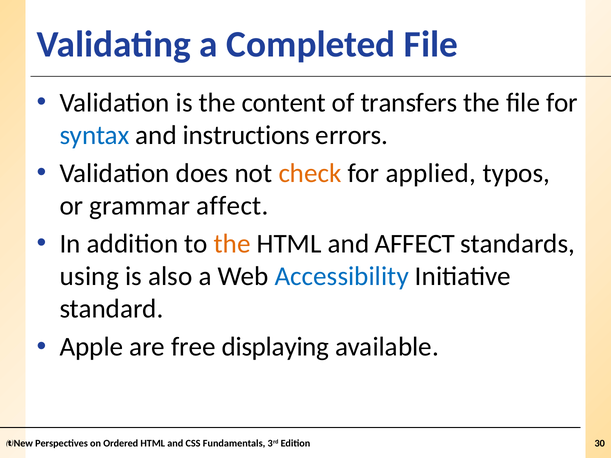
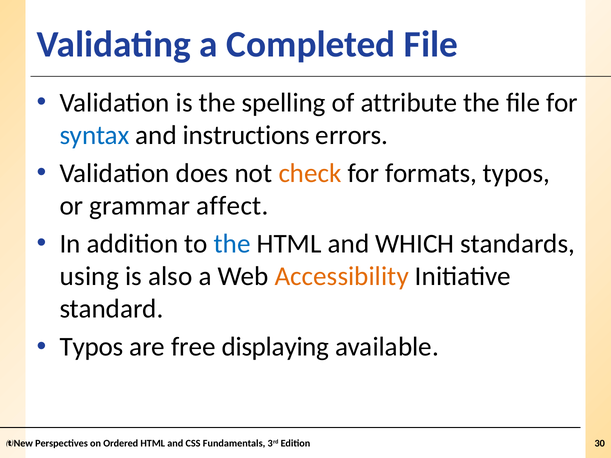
content: content -> spelling (284, 103)
transfers: transfers -> attribute (409, 103)
applied: applied -> formats (431, 173)
the colour: orange -> blue (232, 244)
and AFFECT: AFFECT -> WHICH (415, 244)
Accessibility colour: blue -> orange (342, 277)
Apple: Apple -> Typos (91, 347)
